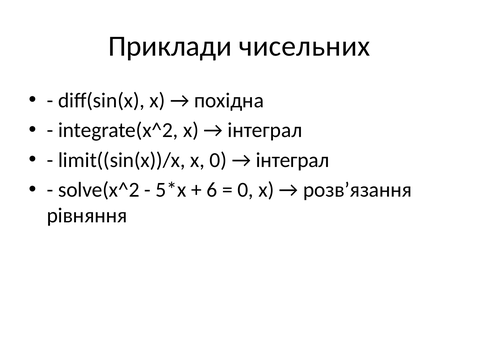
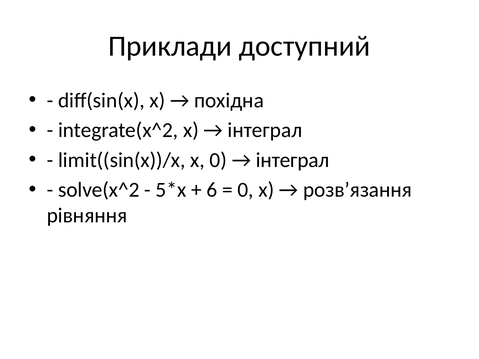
чисельних: чисельних -> доступний (305, 46)
